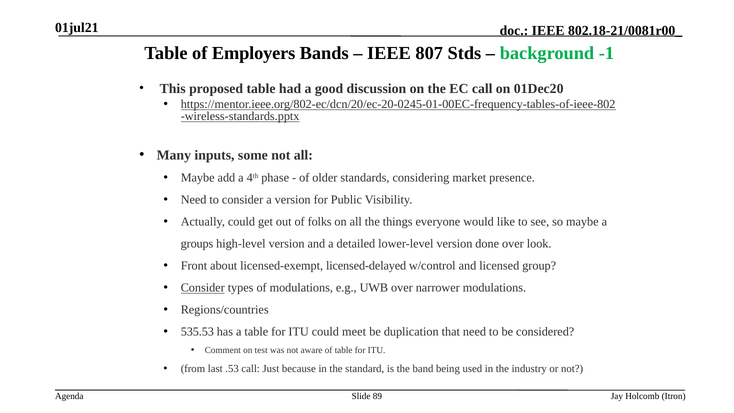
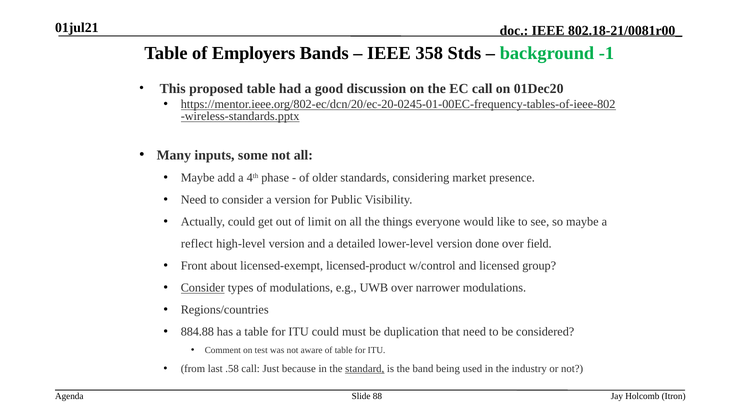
807: 807 -> 358 (429, 53)
folks: folks -> limit (320, 222)
groups: groups -> reflect (197, 244)
look: look -> field (539, 244)
licensed-delayed: licensed-delayed -> licensed-product (366, 266)
535.53: 535.53 -> 884.88 (197, 332)
meet: meet -> must (354, 332)
.53: .53 -> .58 (232, 368)
standard underline: none -> present (365, 368)
89: 89 -> 88 (377, 396)
